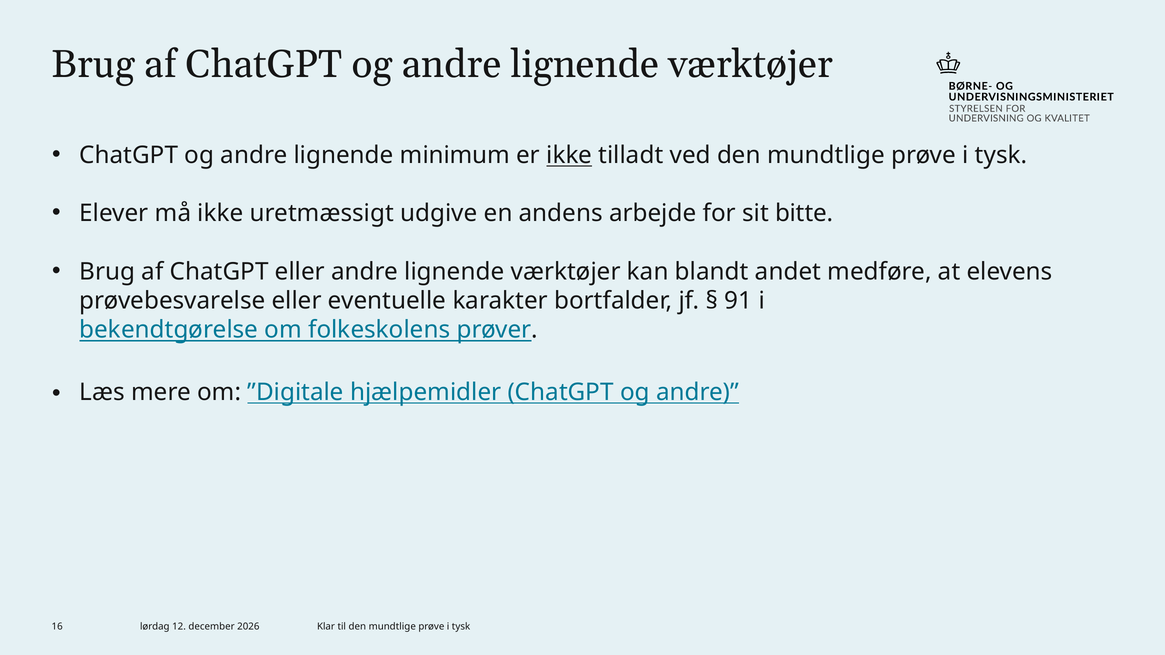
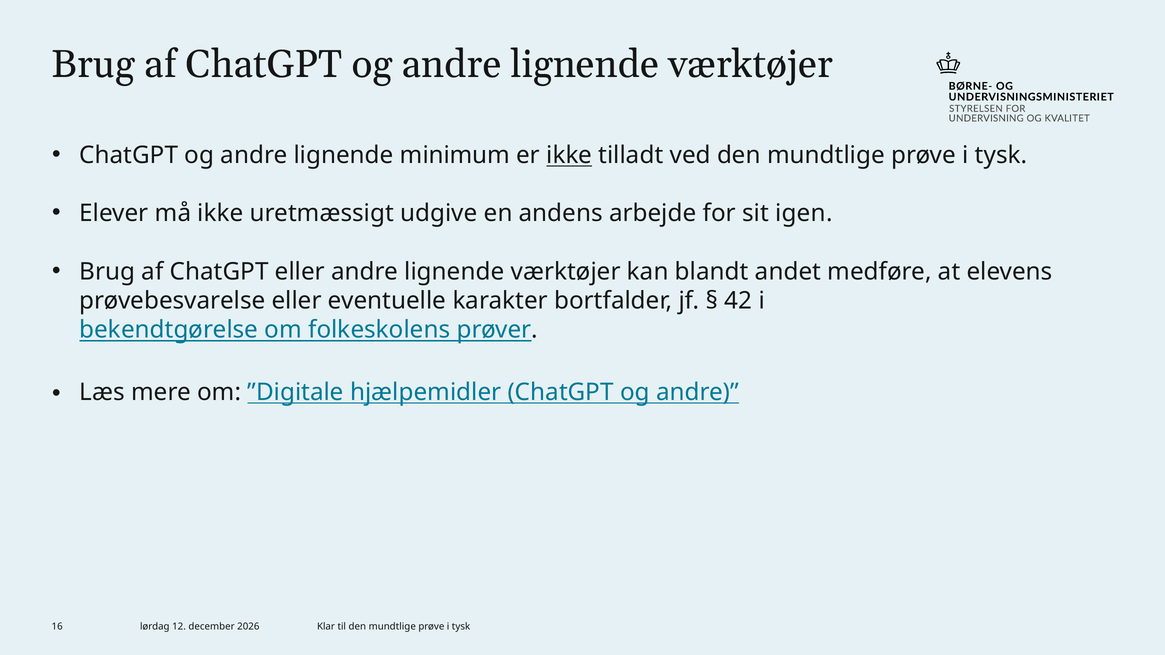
bitte: bitte -> igen (804, 213)
91: 91 -> 42 (738, 301)
